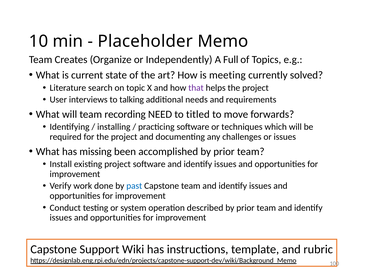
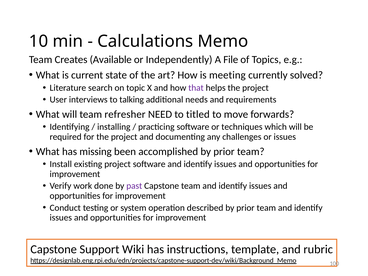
Placeholder: Placeholder -> Calculations (145, 41)
Organize: Organize -> Available (111, 60)
Full: Full -> File (231, 60)
recording: recording -> refresher (125, 114)
past colour: blue -> purple (134, 186)
